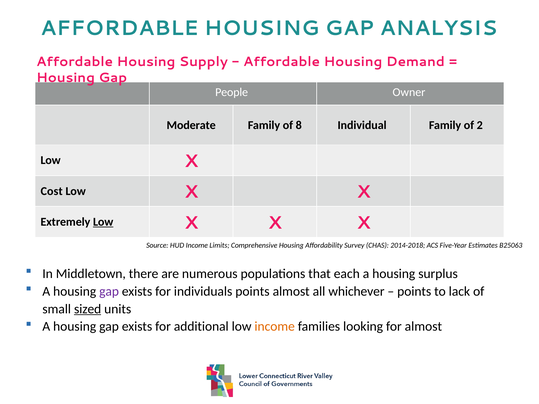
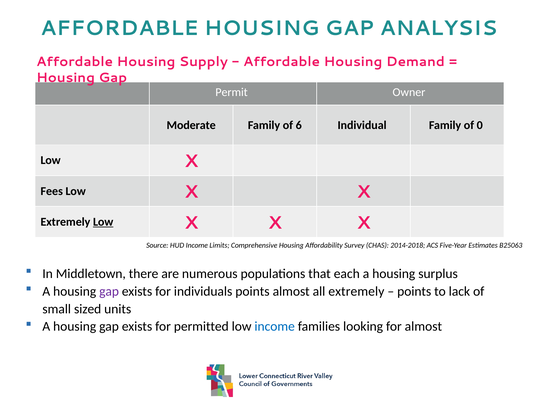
People: People -> Permit (232, 92)
8: 8 -> 6 (299, 125)
2: 2 -> 0 (480, 125)
Cost: Cost -> Fees (52, 191)
all whichever: whichever -> extremely (356, 291)
sized underline: present -> none (88, 309)
additional: additional -> permitted (201, 327)
income colour: orange -> blue (275, 327)
